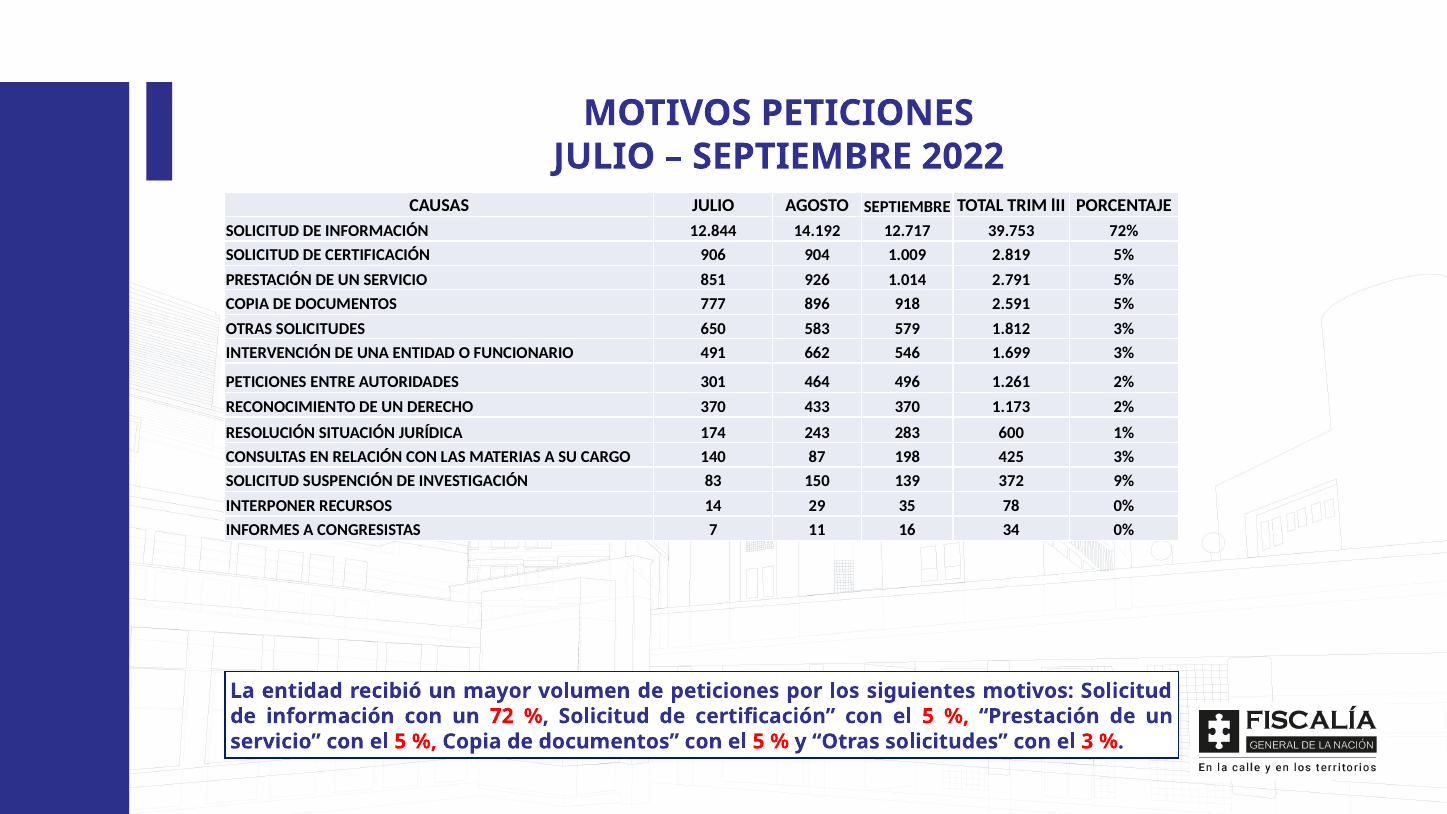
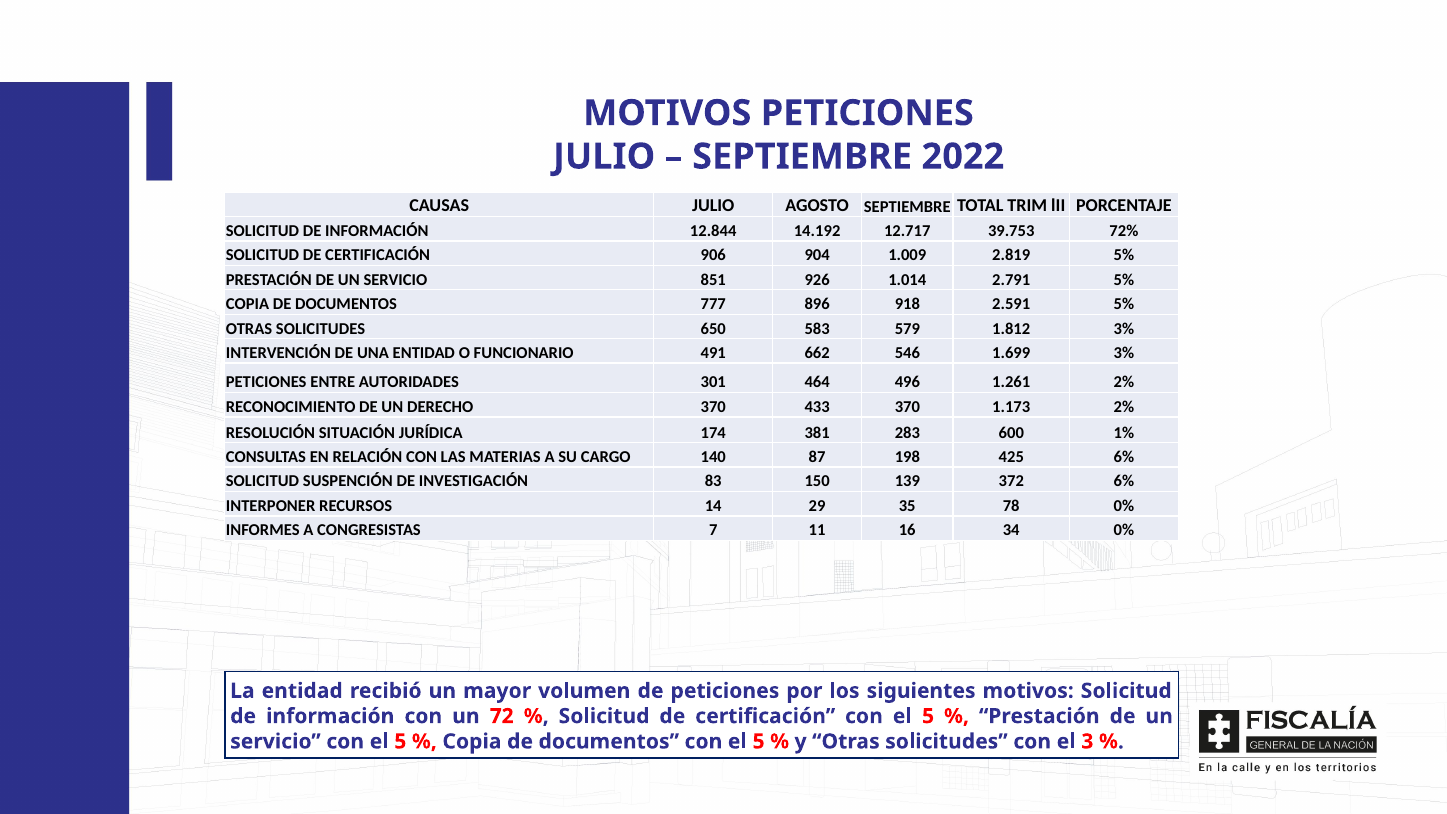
243: 243 -> 381 (817, 433)
425 3%: 3% -> 6% (1124, 457)
372 9%: 9% -> 6% (1124, 481)
